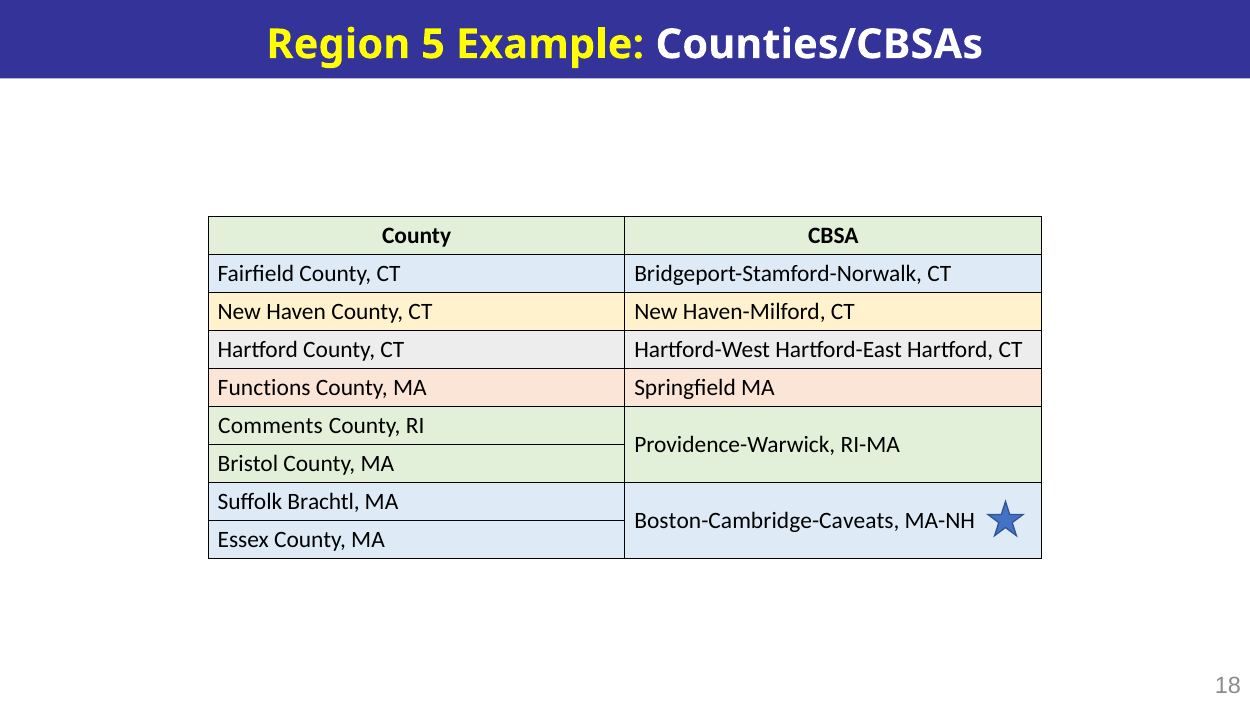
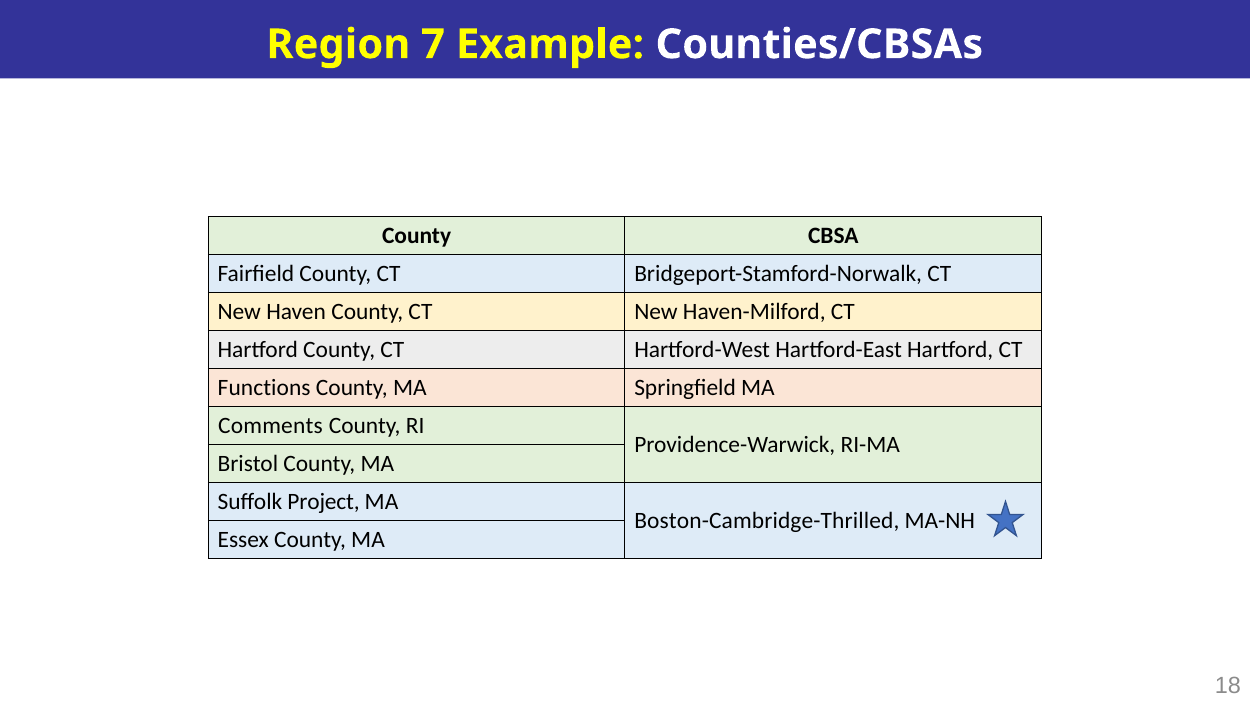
5: 5 -> 7 (433, 44)
Brachtl: Brachtl -> Project (324, 502)
Boston-Cambridge-Caveats: Boston-Cambridge-Caveats -> Boston-Cambridge-Thrilled (767, 521)
